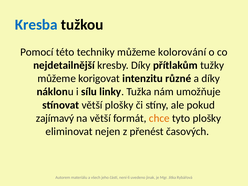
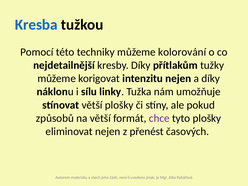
intenzitu různé: různé -> nejen (178, 79)
zajímavý: zajímavý -> způsobů (55, 118)
chce colour: orange -> purple (159, 118)
